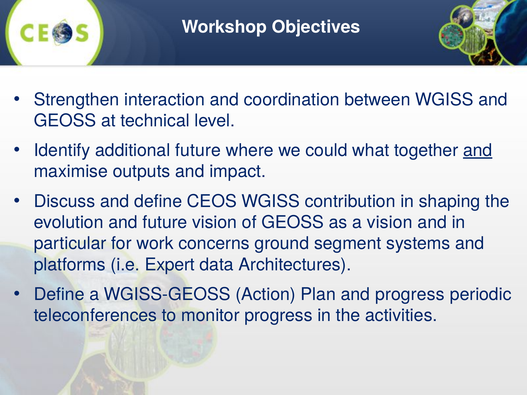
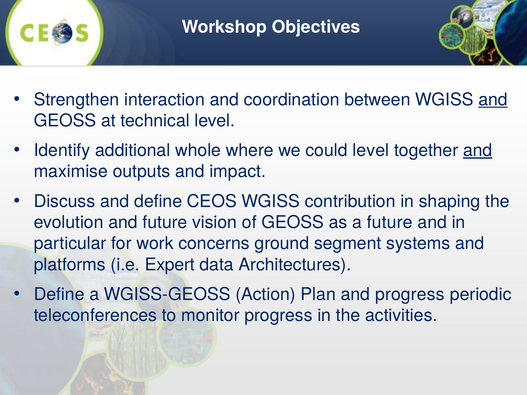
and underline: none -> present (493, 100)
additional future: future -> whole (198, 151)
could what: what -> level (371, 151)
a vision: vision -> future (390, 223)
